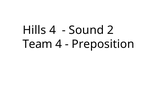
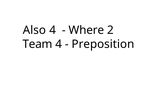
Hills: Hills -> Also (34, 30)
Sound: Sound -> Where (86, 30)
